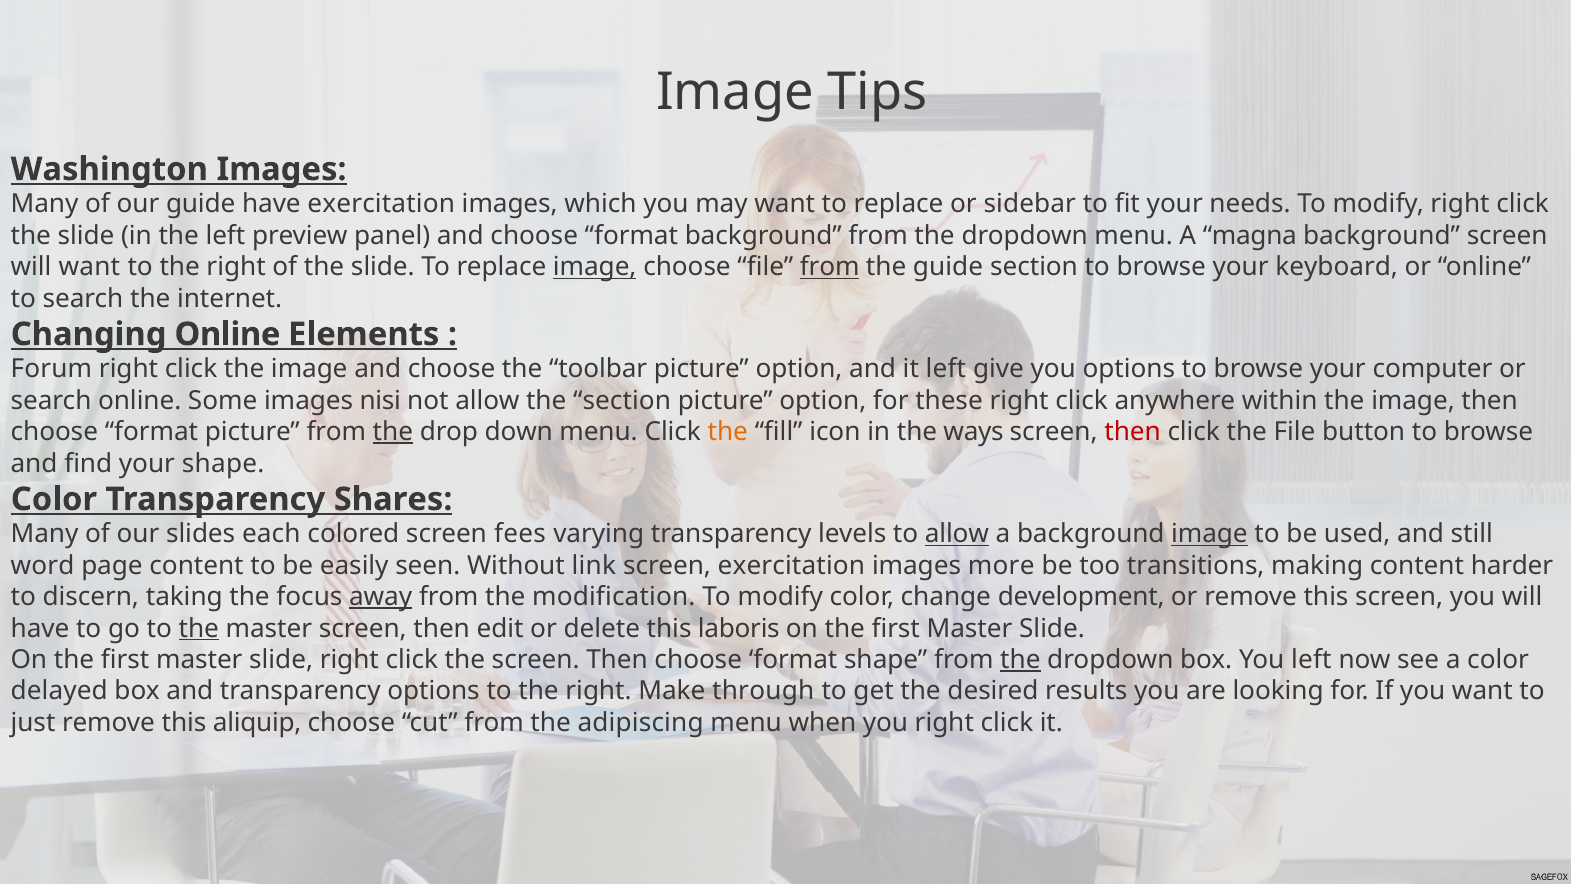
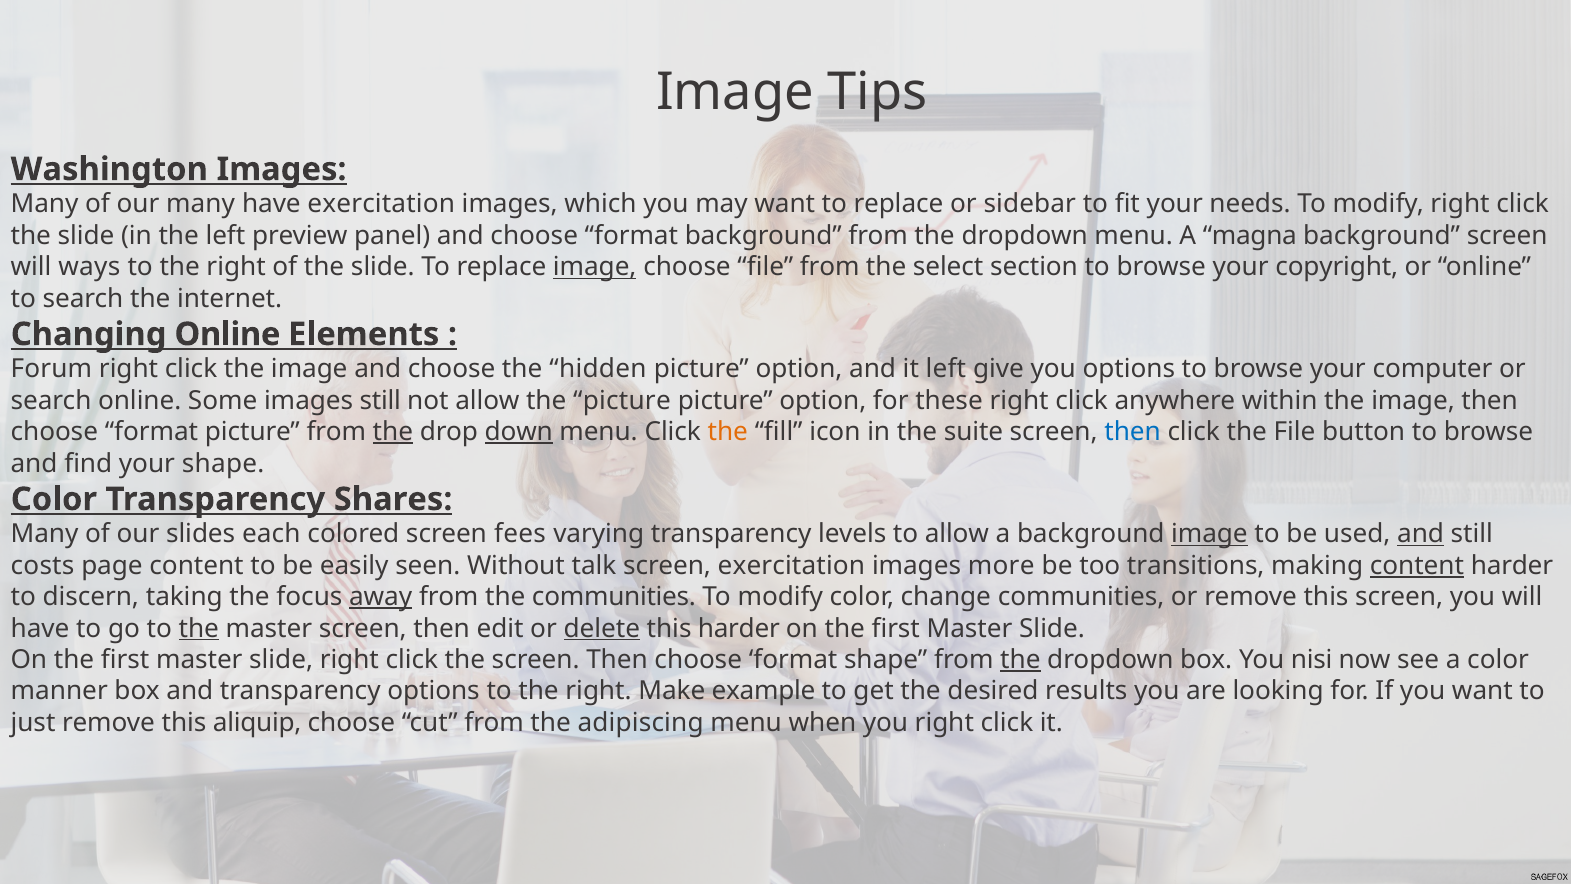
our guide: guide -> many (201, 204)
will want: want -> ways (89, 267)
from underline: present -> none (830, 267)
the guide: guide -> select (948, 267)
keyboard: keyboard -> copyright (1337, 267)
toolbar: toolbar -> hidden (598, 369)
images nisi: nisi -> still (380, 400)
the section: section -> picture (622, 400)
down underline: none -> present (519, 432)
ways: ways -> suite (974, 432)
then colour: red -> blue (1133, 432)
allow underline: present -> none (957, 534)
and underline: none -> present (1421, 534)
word: word -> costs (43, 565)
link: link -> talk (594, 565)
content underline: none -> present (1417, 565)
the modification: modification -> communities (614, 597)
change development: development -> communities (1081, 597)
delete underline: none -> present (602, 628)
this laboris: laboris -> harder (739, 628)
You left: left -> nisi (1312, 660)
delayed: delayed -> manner (59, 691)
through: through -> example (763, 691)
